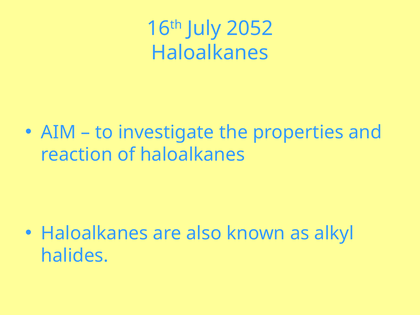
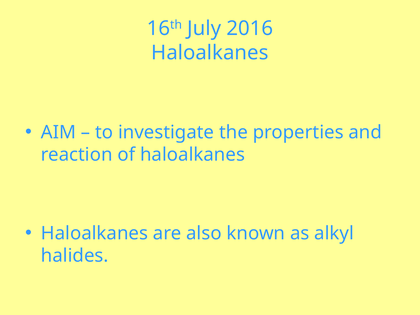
2052: 2052 -> 2016 (250, 28)
